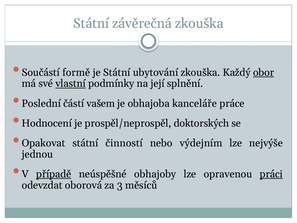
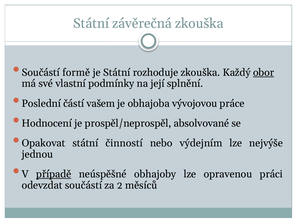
ubytování: ubytování -> rozhoduje (156, 72)
vlastní underline: present -> none (71, 83)
kanceláře: kanceláře -> vývojovou (195, 103)
doktorských: doktorských -> absolvované (201, 123)
práci underline: present -> none (271, 174)
odevzdat oborová: oborová -> součástí (83, 185)
3: 3 -> 2 (120, 185)
